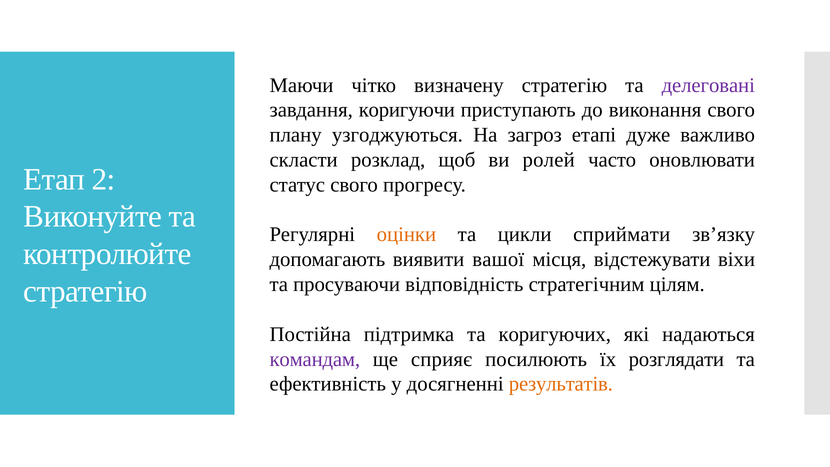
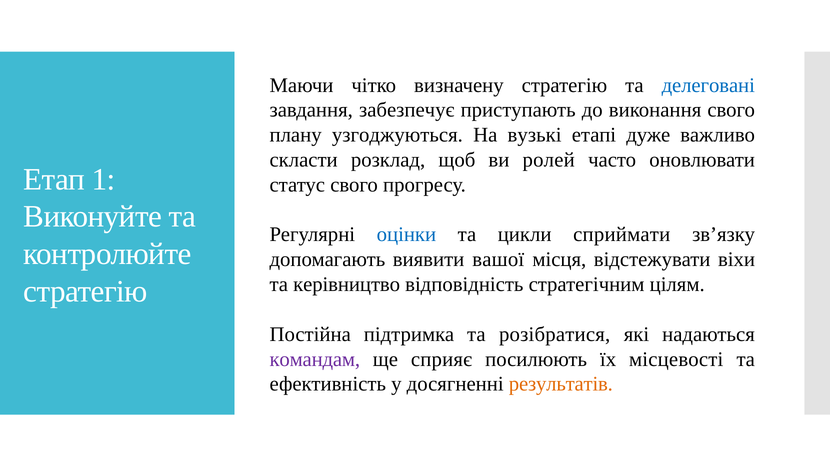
делеговані colour: purple -> blue (708, 85)
коригуючи: коригуючи -> забезпечує (407, 110)
загроз: загроз -> вузькі (535, 135)
2: 2 -> 1 (104, 179)
оцінки colour: orange -> blue (406, 235)
просуваючи: просуваючи -> керівництво (347, 284)
коригуючих: коригуючих -> розібратися (555, 334)
розглядати: розглядати -> місцевості (676, 359)
